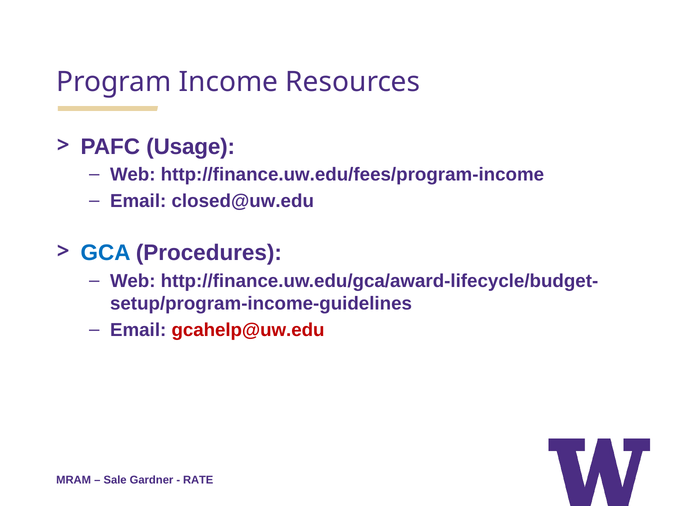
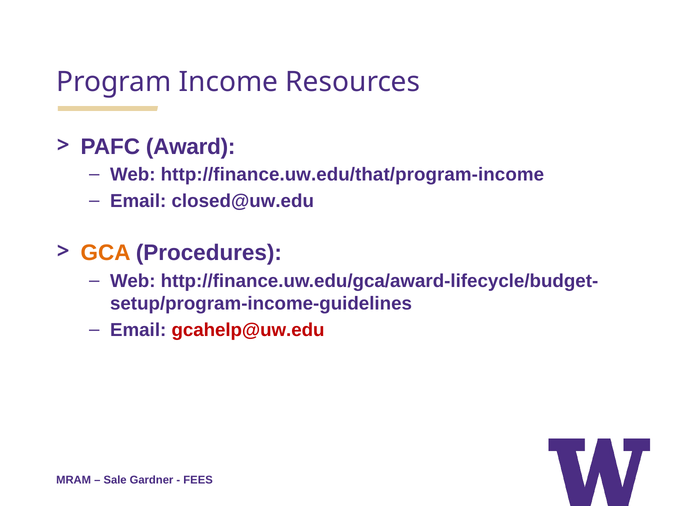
Usage: Usage -> Award (191, 146)
http://finance.uw.edu/fees/program-income: http://finance.uw.edu/fees/program-income -> http://finance.uw.edu/that/program-income (352, 175)
GCA colour: blue -> orange (106, 253)
RATE: RATE -> FEES (198, 480)
